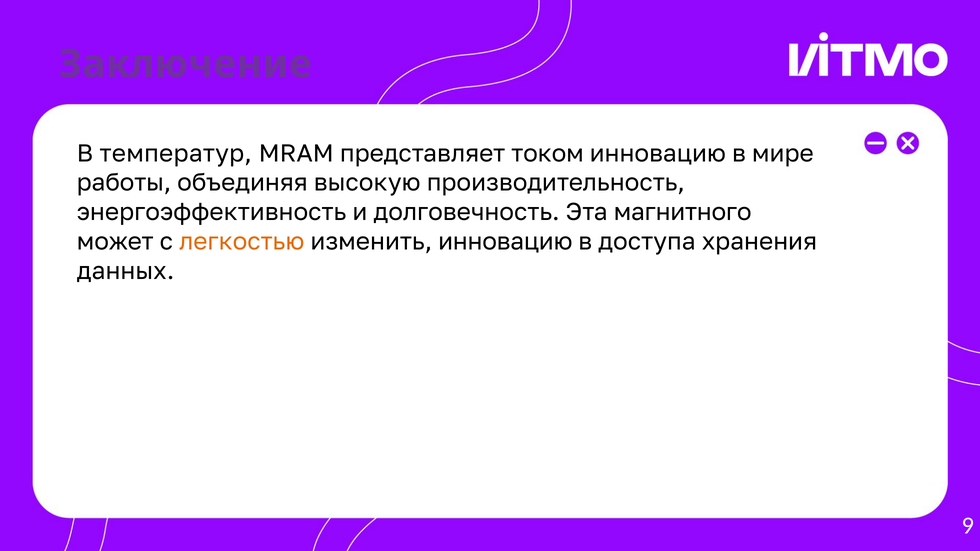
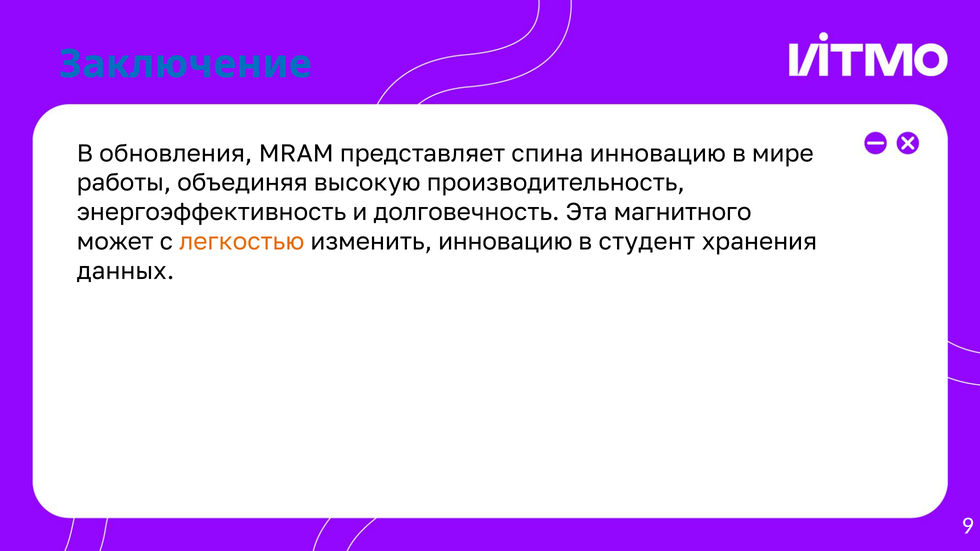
Заключение colour: purple -> blue (185, 64)
температур: температур -> обновления (176, 154)
током: током -> спина (547, 154)
доступа: доступа -> студент (647, 242)
